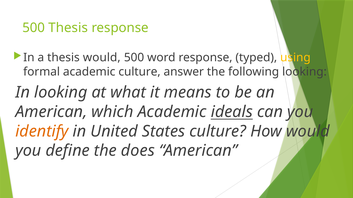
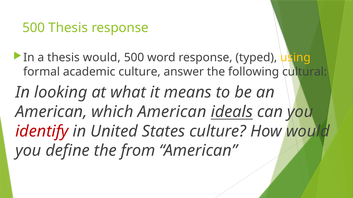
following looking: looking -> cultural (305, 72)
which Academic: Academic -> American (172, 112)
identify colour: orange -> red (42, 132)
does: does -> from (138, 151)
